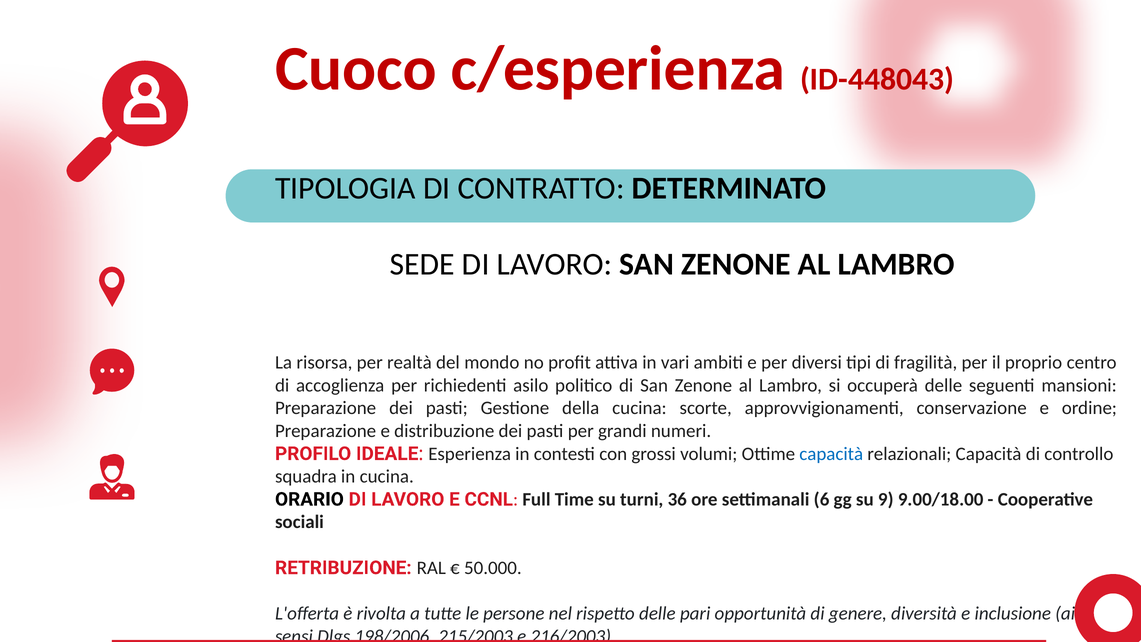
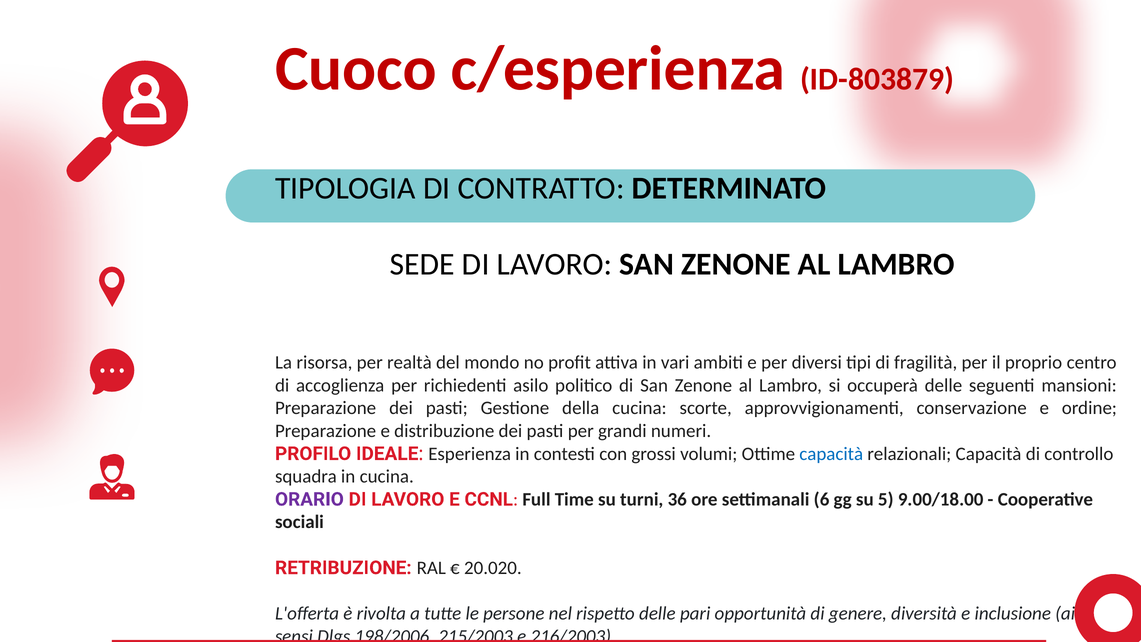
ID-448043: ID-448043 -> ID-803879 (877, 79)
ORARIO colour: black -> purple (309, 499)
9: 9 -> 5 (886, 499)
50.000: 50.000 -> 20.020 (493, 568)
